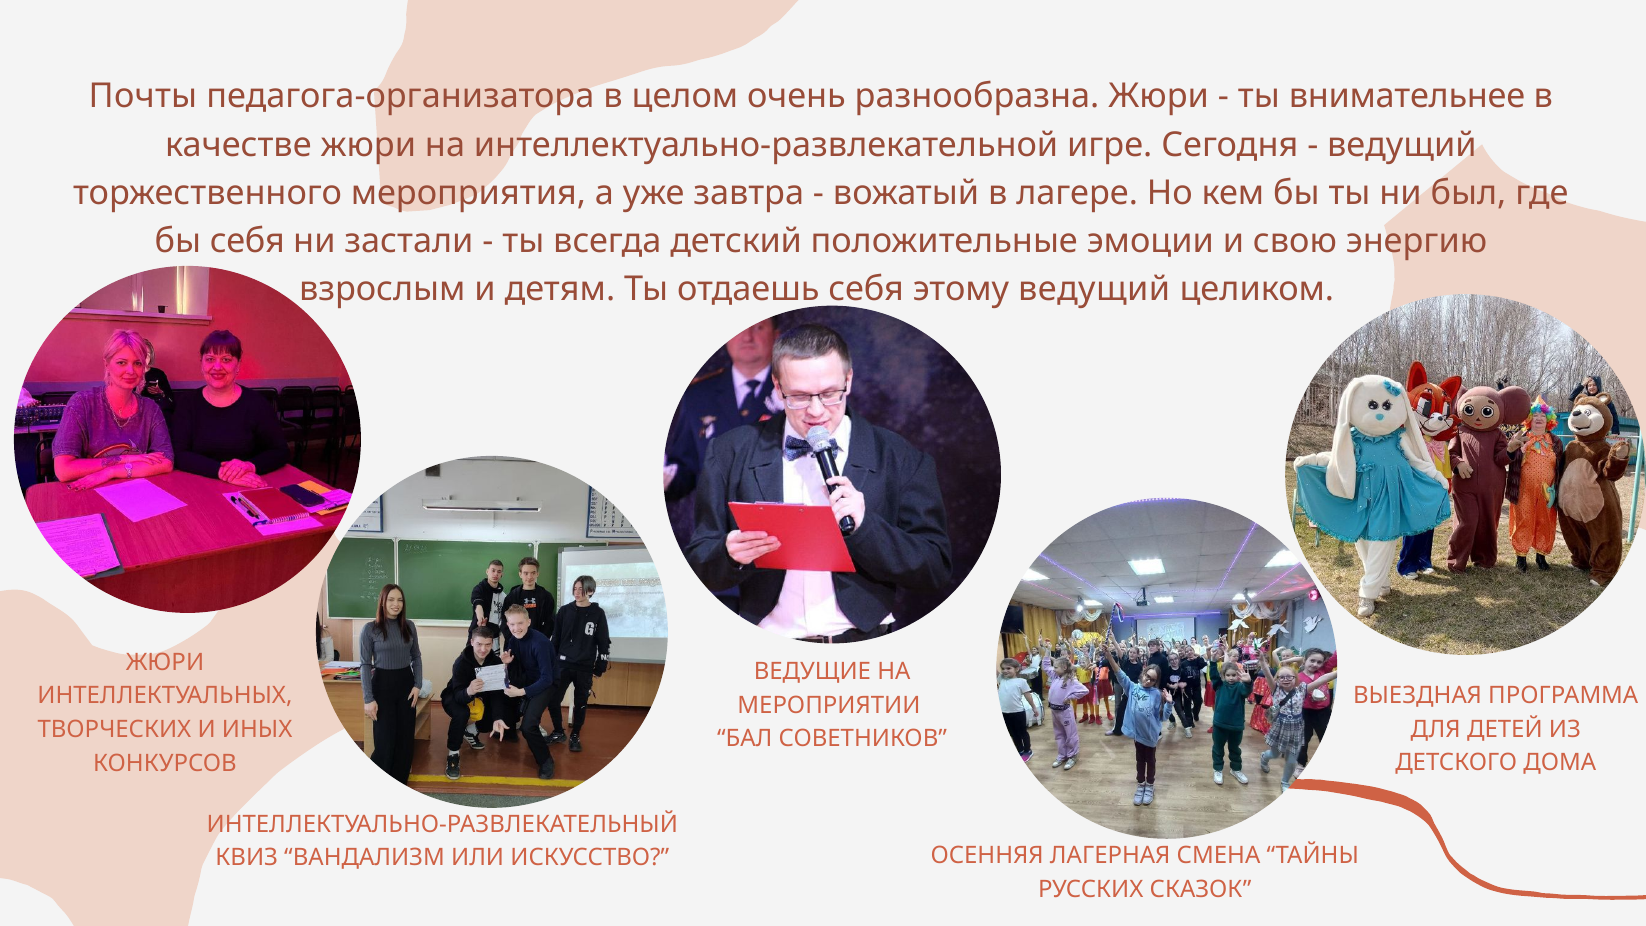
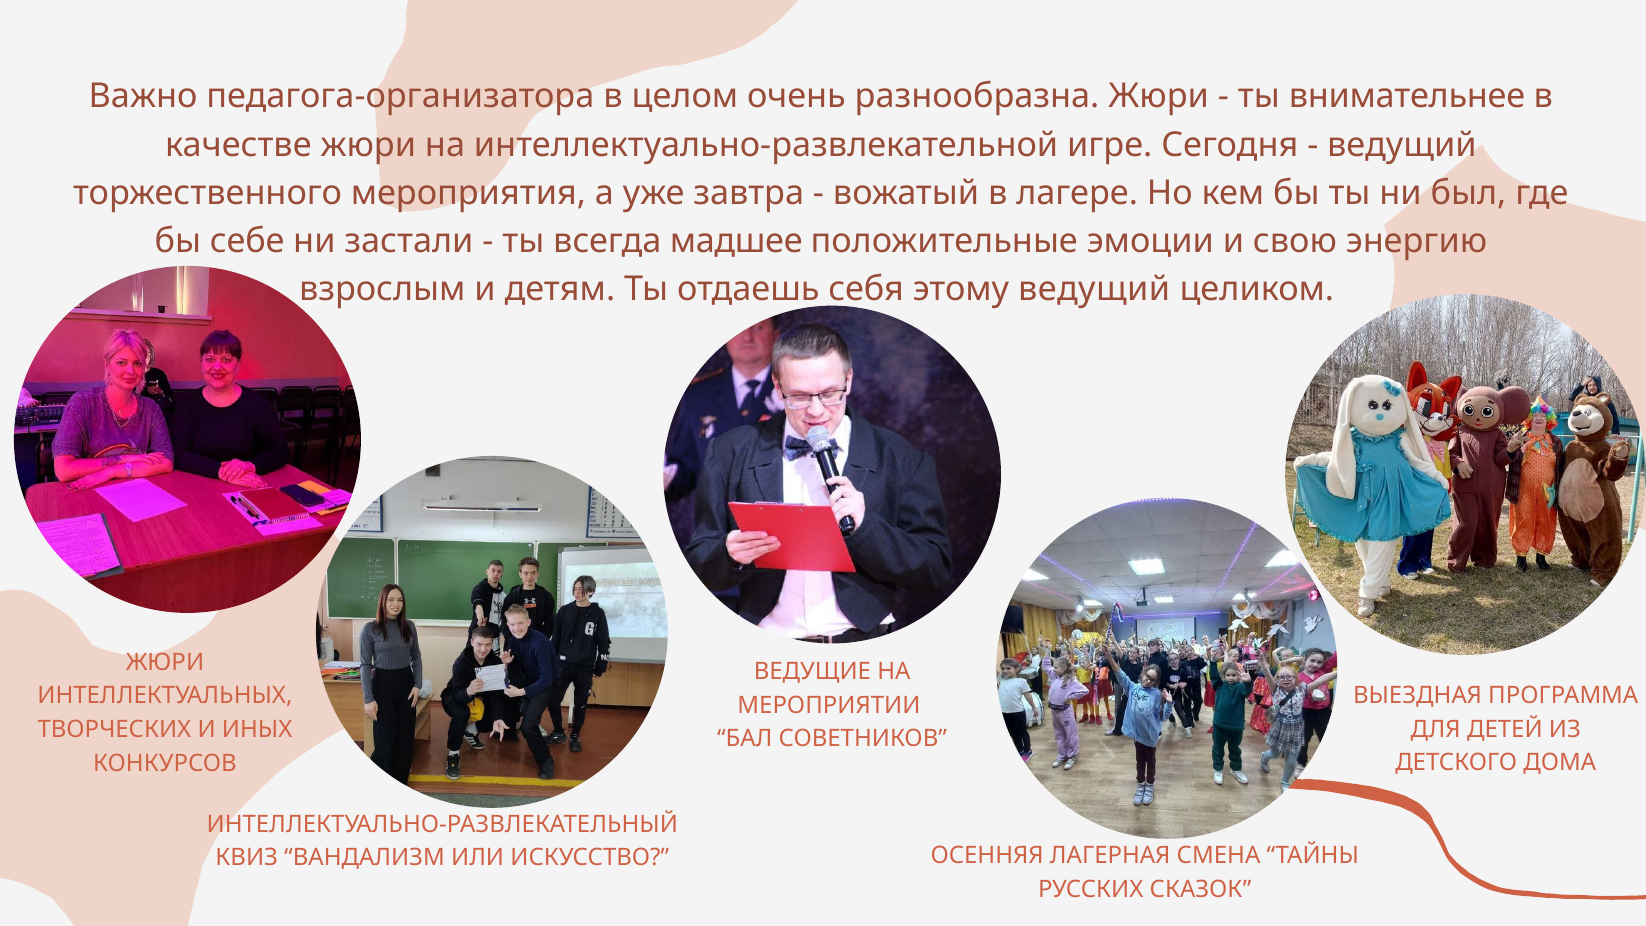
Почты: Почты -> Важно (143, 97)
бы себя: себя -> себе (247, 241)
детский: детский -> мадшее (736, 241)
